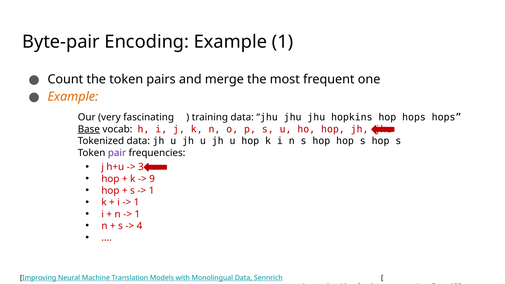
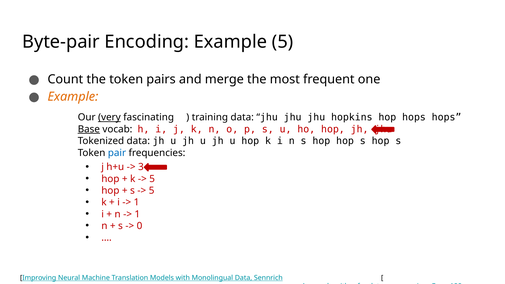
Example 1: 1 -> 5 (283, 42)
very underline: none -> present (109, 117)
pair colour: purple -> blue (117, 153)
9: 9 -> 5 (152, 179)
1: 1 -> 5 (152, 191)
4: 4 -> 0 (140, 226)
